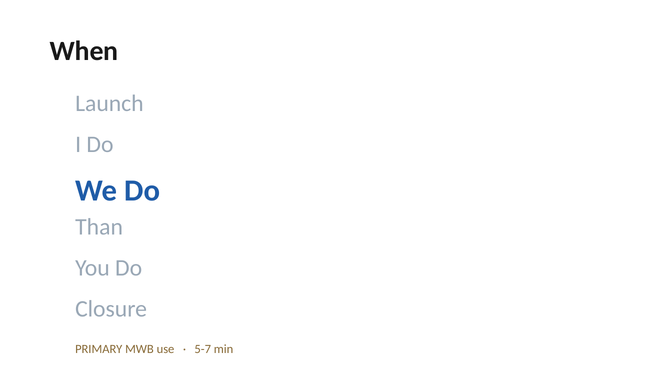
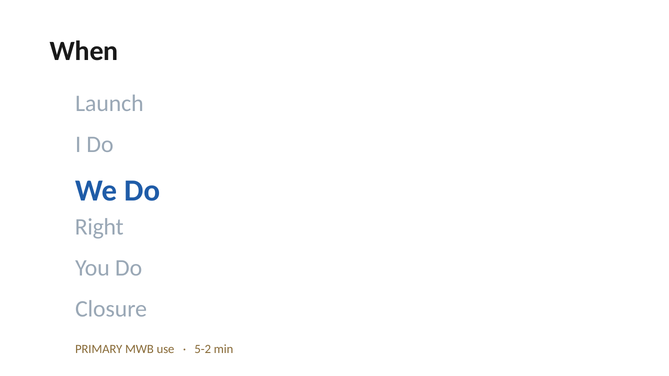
Than: Than -> Right (99, 227)
5-7: 5-7 -> 5-2 (203, 350)
